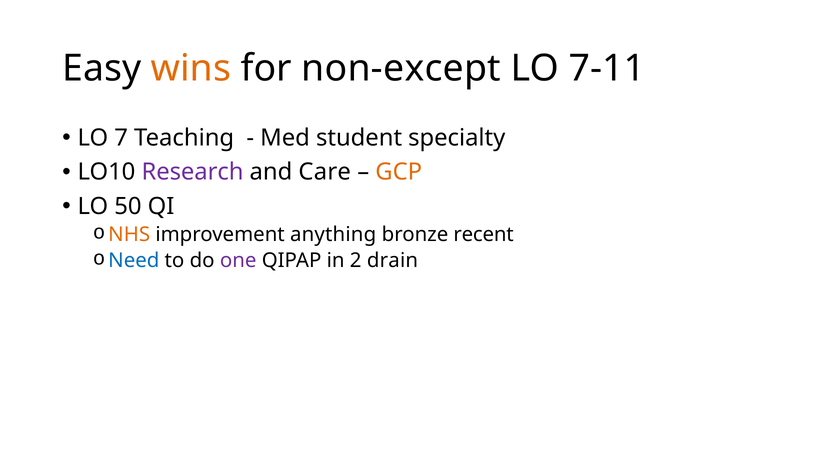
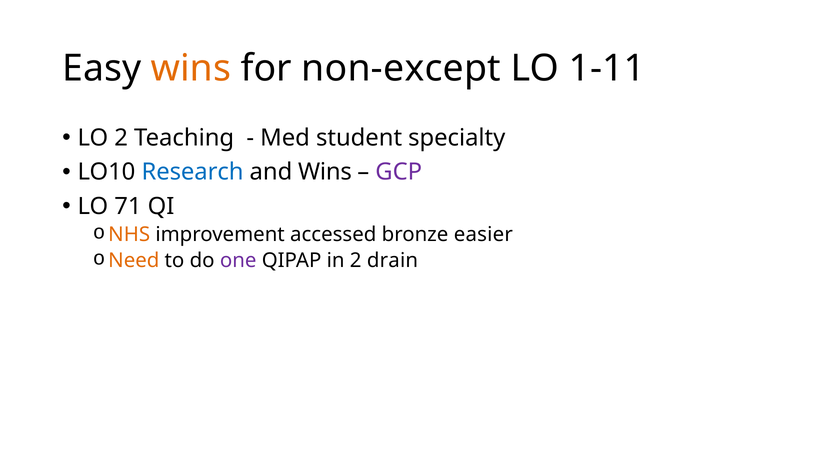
7-11: 7-11 -> 1-11 (607, 69)
LO 7: 7 -> 2 (121, 138)
Research colour: purple -> blue (193, 172)
and Care: Care -> Wins (325, 172)
GCP colour: orange -> purple (399, 172)
50: 50 -> 71 (128, 206)
anything: anything -> accessed (333, 235)
recent: recent -> easier (483, 235)
Need colour: blue -> orange (134, 261)
